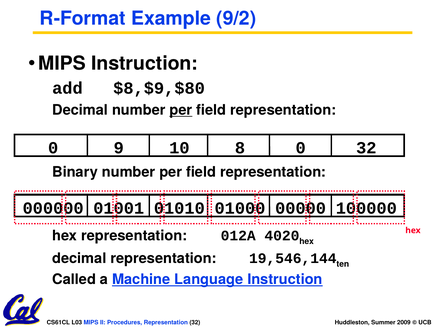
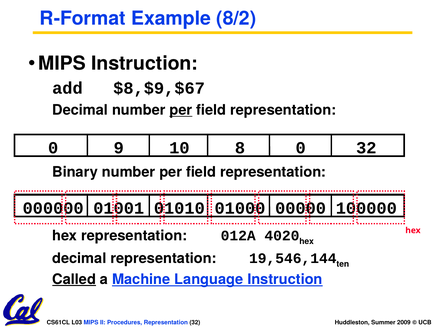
9/2: 9/2 -> 8/2 (236, 18)
$8,$9,$80: $8,$9,$80 -> $8,$9,$67 (159, 88)
Called underline: none -> present (74, 280)
